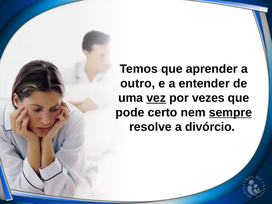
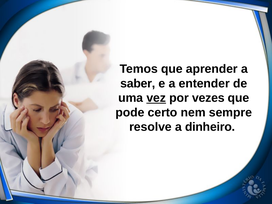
outro: outro -> saber (138, 83)
sempre underline: present -> none (230, 112)
divórcio: divórcio -> dinheiro (210, 127)
